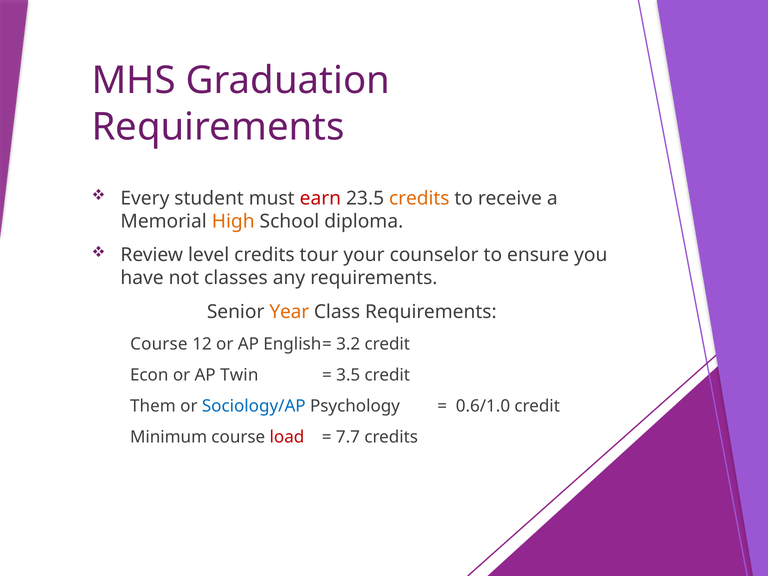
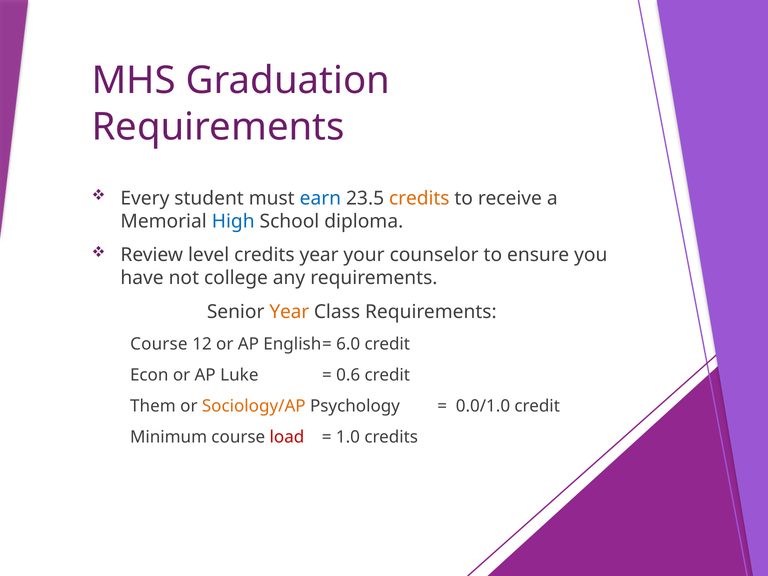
earn colour: red -> blue (320, 198)
High colour: orange -> blue (233, 221)
credits tour: tour -> year (319, 255)
classes: classes -> college (236, 278)
3.2: 3.2 -> 6.0 (348, 344)
Twin: Twin -> Luke (239, 375)
3.5: 3.5 -> 0.6 (348, 375)
Sociology/AP colour: blue -> orange (254, 406)
0.6/1.0: 0.6/1.0 -> 0.0/1.0 (483, 406)
7.7: 7.7 -> 1.0 (348, 437)
